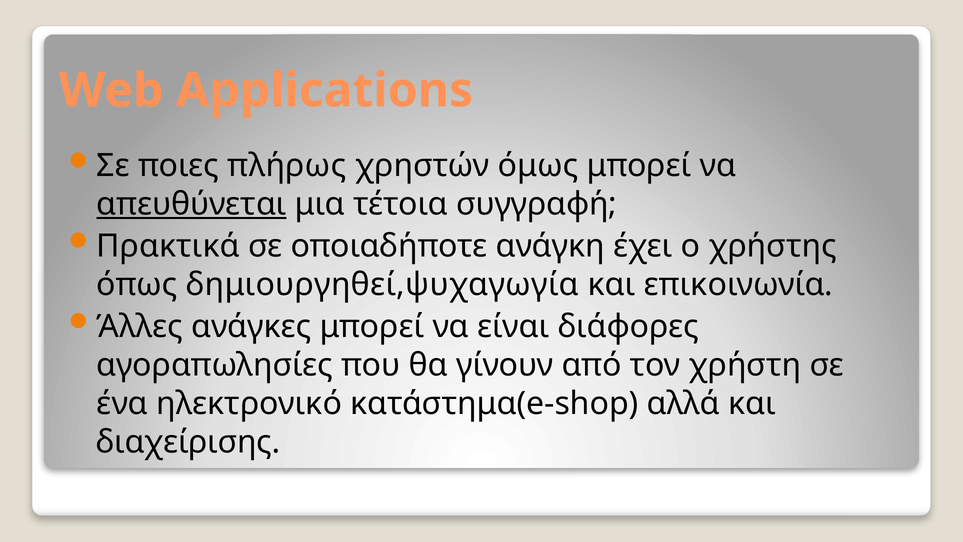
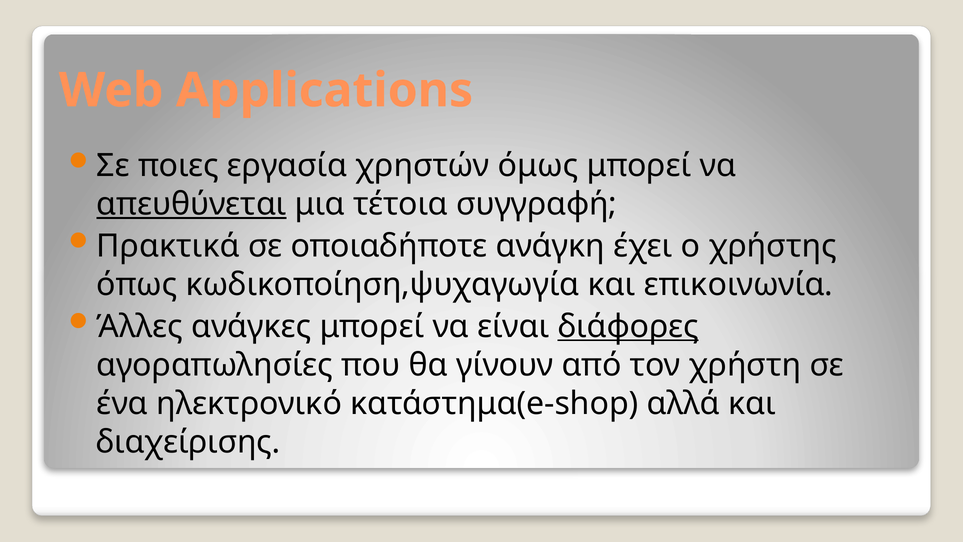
πλήρως: πλήρως -> εργασία (287, 165)
δημιουργηθεί,ψυχαγωγία: δημιουργηθεί,ψυχαγωγία -> κωδικοποίηση,ψυχαγωγία (383, 284)
διάφορες underline: none -> present (628, 326)
